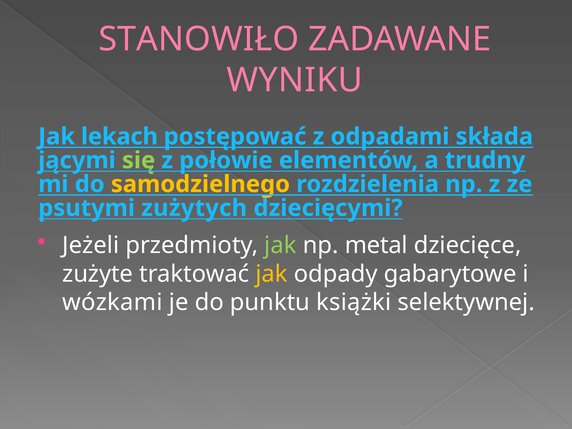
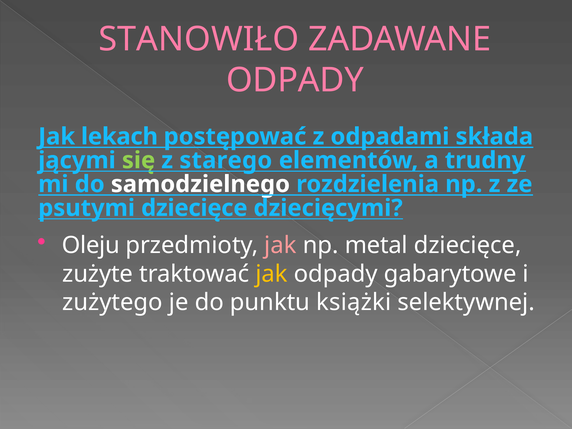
WYNIKU: WYNIKU -> ODPADY (295, 80)
połowie: połowie -> starego (226, 160)
samodzielnego colour: yellow -> white (200, 184)
zużytych: zużytych -> dziecięce (194, 208)
Jeżeli: Jeżeli -> Oleju (91, 245)
jak colour: light green -> pink (280, 245)
wózkami: wózkami -> zużytego (112, 302)
